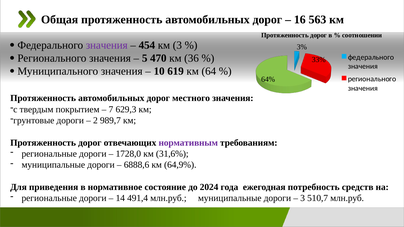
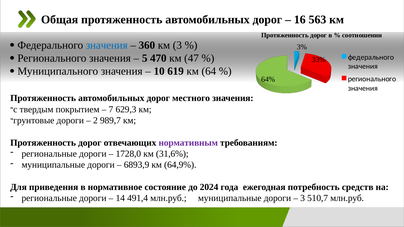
значения colour: purple -> blue (107, 45)
454: 454 -> 360 (147, 45)
36: 36 -> 47 (192, 58)
6888,6: 6888,6 -> 6893,9 (137, 165)
